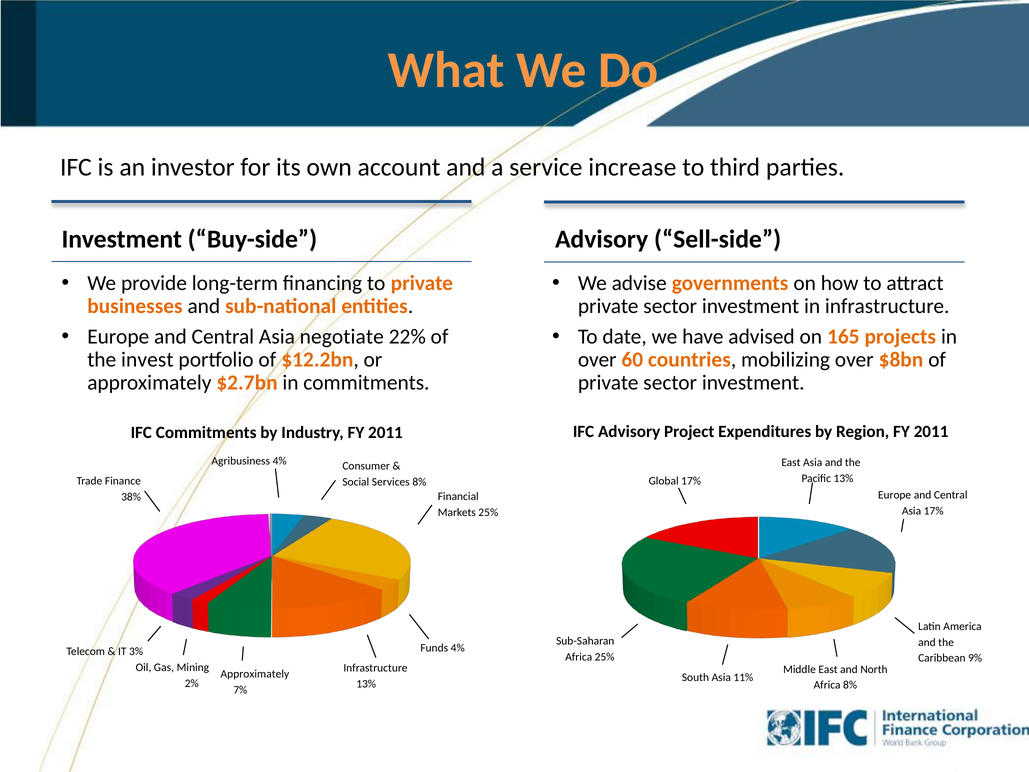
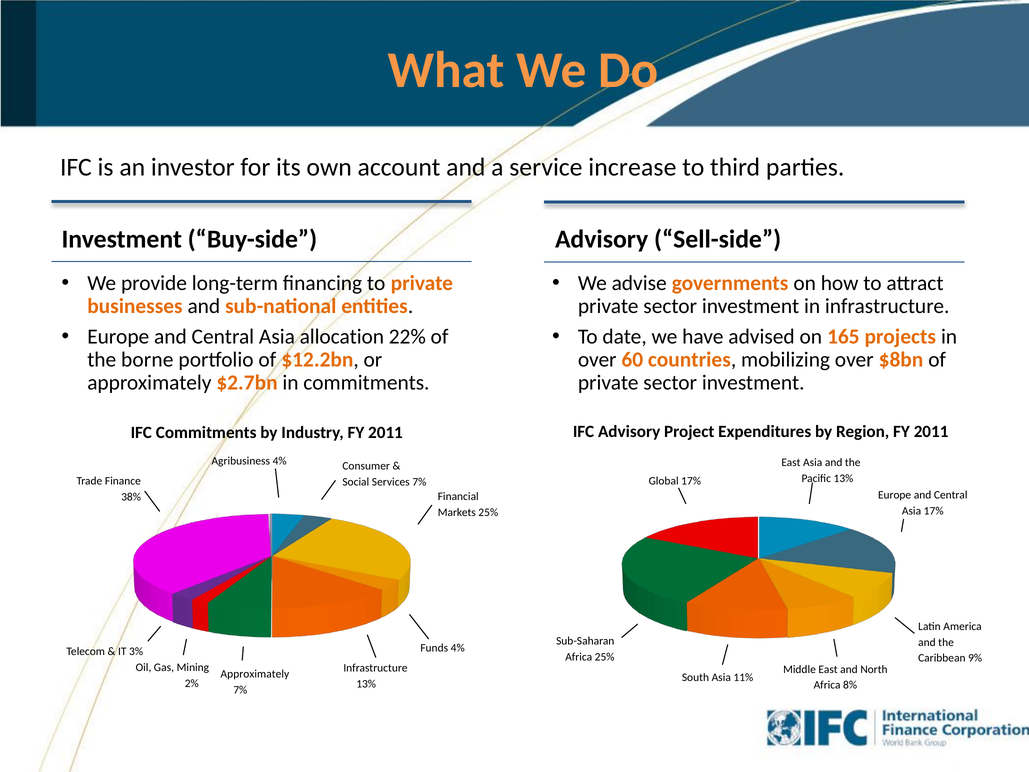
negotiate: negotiate -> allocation (342, 336)
invest: invest -> borne (147, 360)
Services 8%: 8% -> 7% (419, 482)
